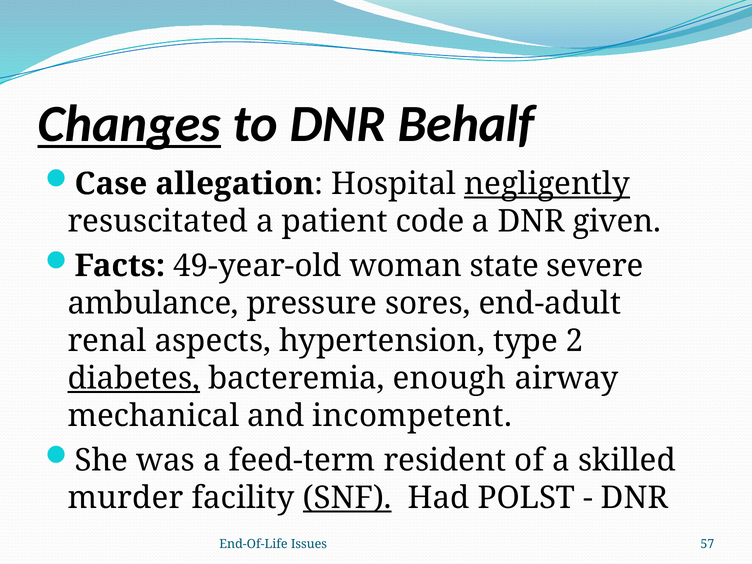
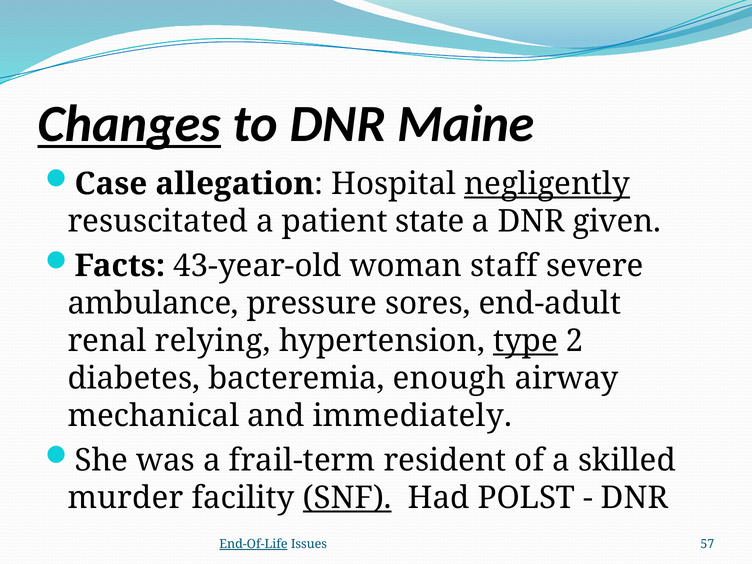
Behalf: Behalf -> Maine (466, 124)
code: code -> state (430, 221)
49-year-old: 49-year-old -> 43-year-old (257, 266)
state: state -> staff (504, 266)
aspects: aspects -> relying (213, 341)
type underline: none -> present (525, 341)
diabetes underline: present -> none (134, 379)
incompetent: incompetent -> immediately (412, 416)
feed-term: feed-term -> frail-term (302, 460)
End-Of-Life underline: none -> present (253, 544)
